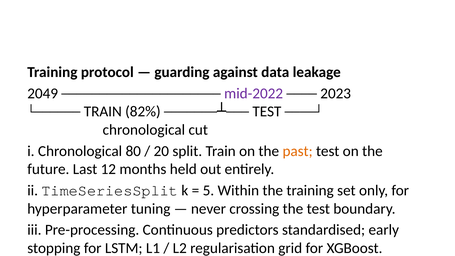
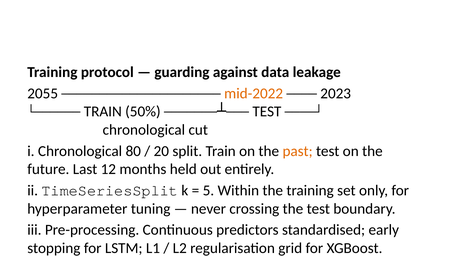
2049: 2049 -> 2055 (43, 93)
mid-2022 colour: purple -> orange (254, 93)
82%: 82% -> 50% (143, 112)
